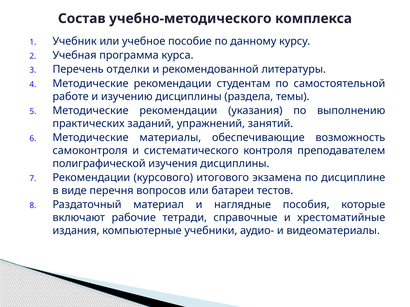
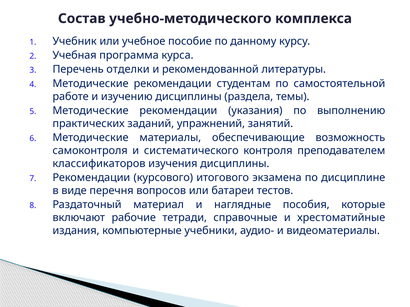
полиграфической: полиграфической -> классификаторов (99, 164)
